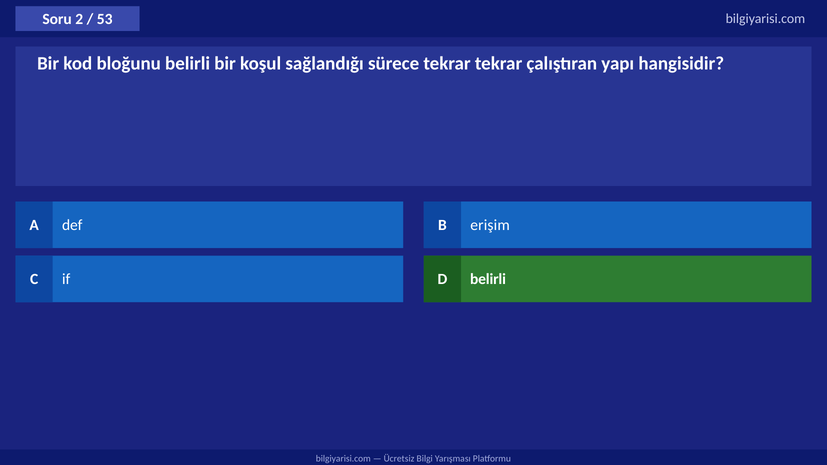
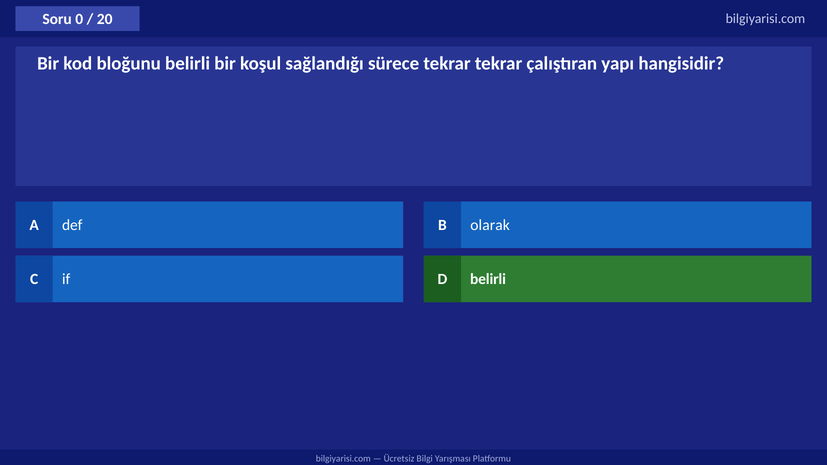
2: 2 -> 0 (79, 19)
53: 53 -> 20 (105, 19)
erişim: erişim -> olarak (490, 225)
